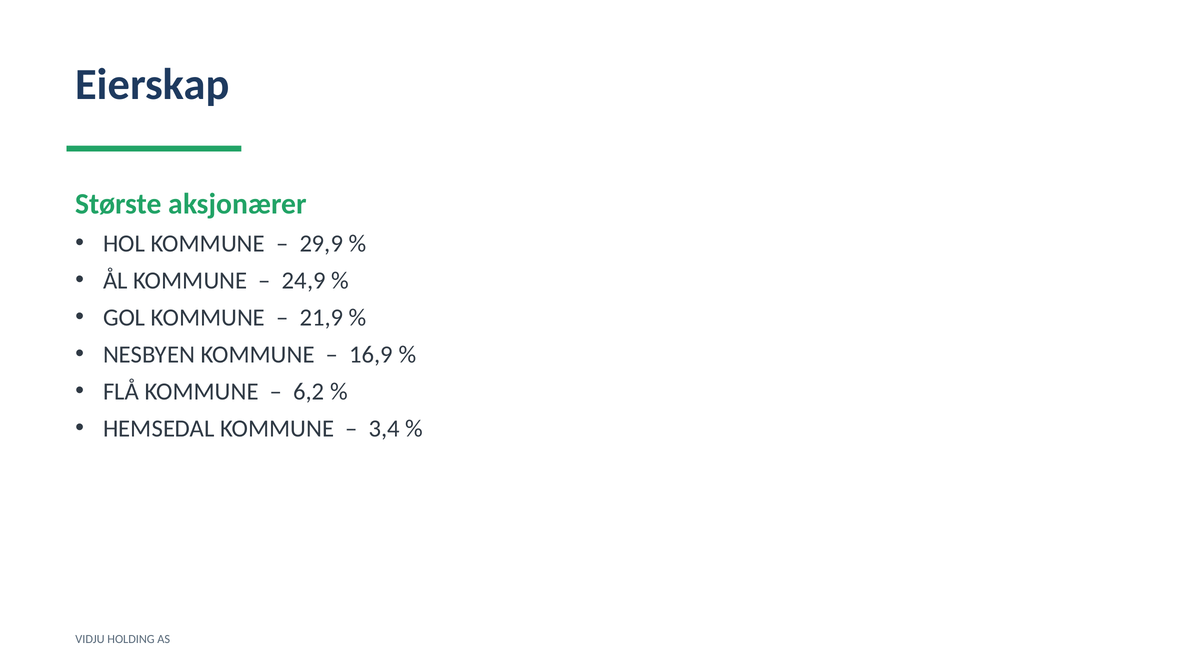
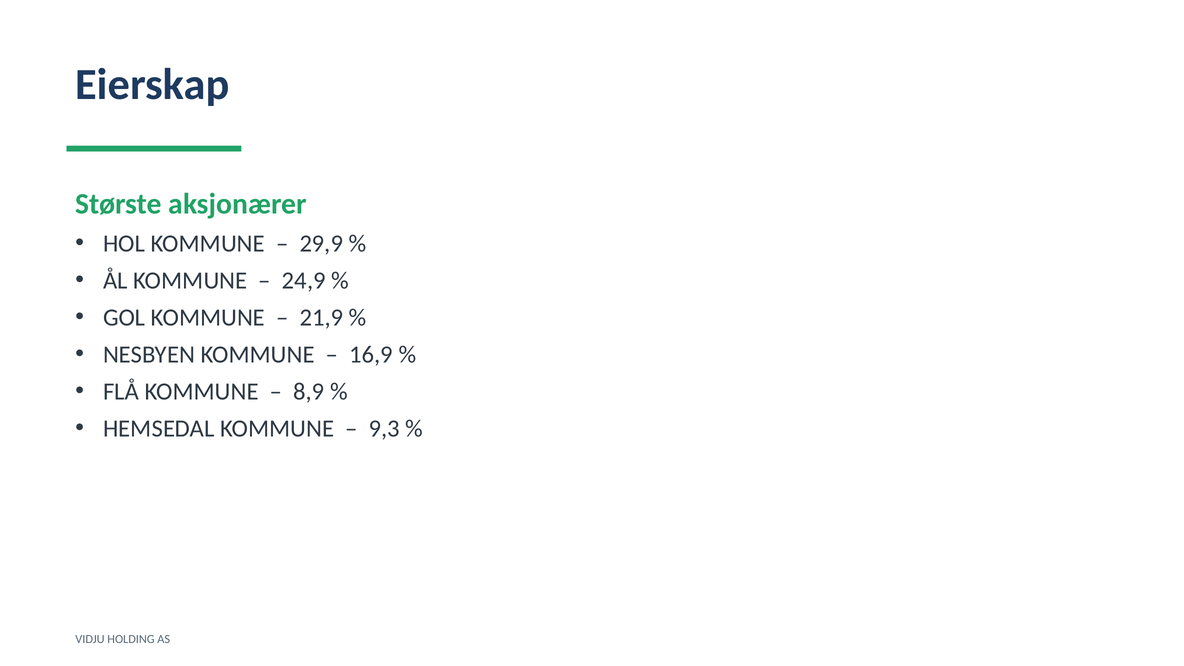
6,2: 6,2 -> 8,9 (309, 392)
3,4: 3,4 -> 9,3 (384, 429)
